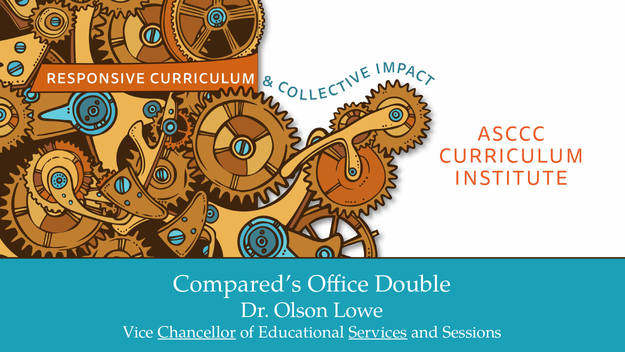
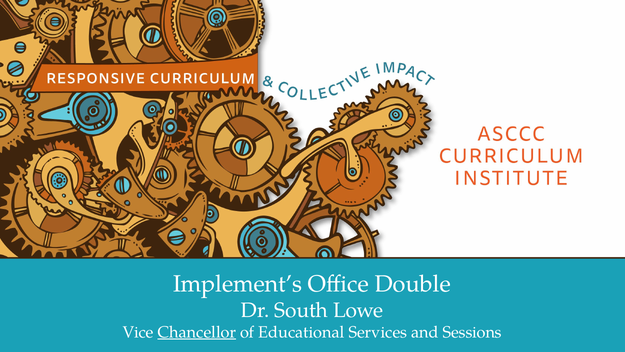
Compared’s: Compared’s -> Implement’s (238, 283)
Olson: Olson -> South (301, 310)
Services underline: present -> none (378, 332)
